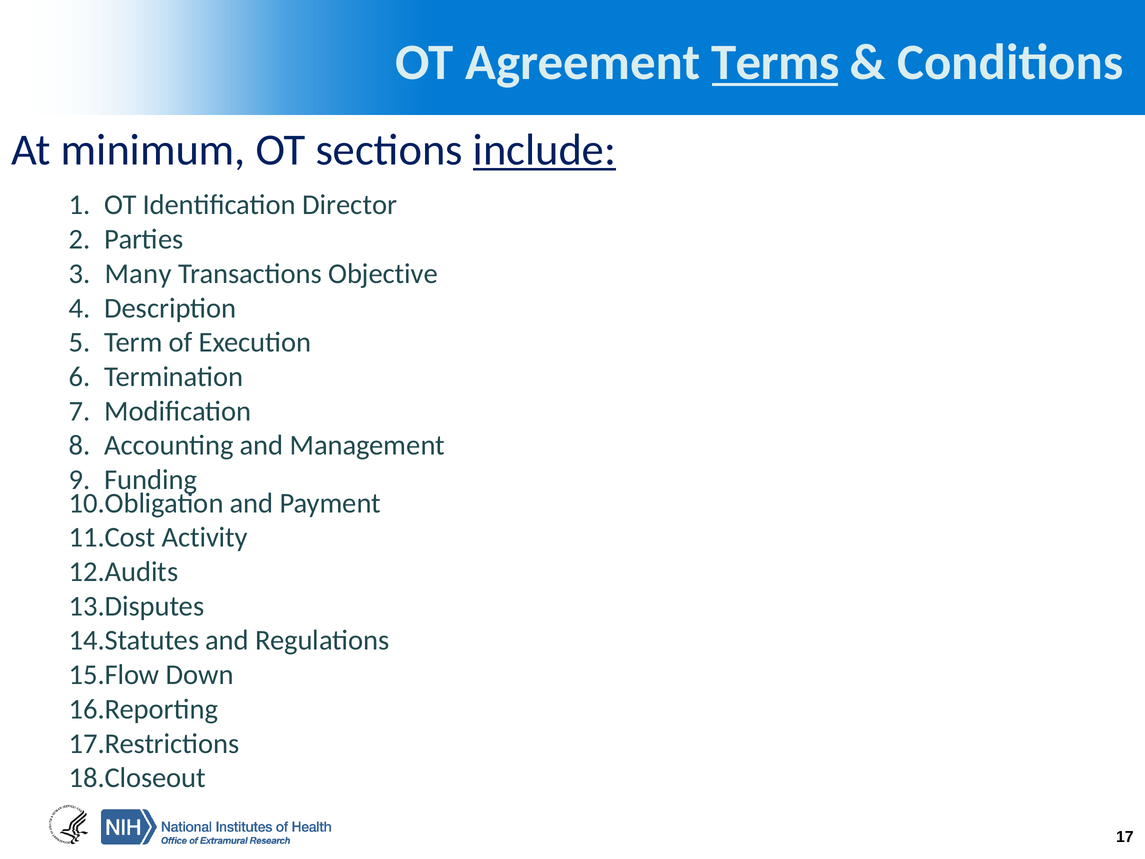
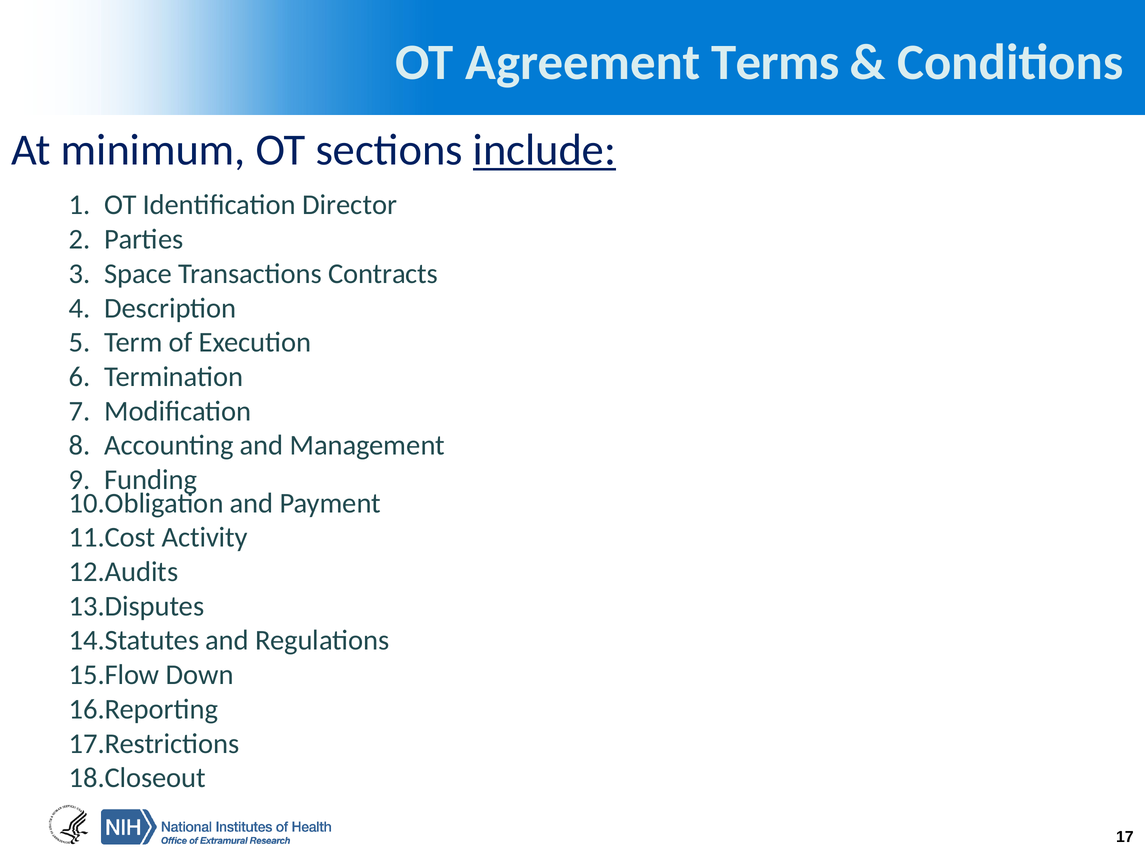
Terms underline: present -> none (775, 62)
Many: Many -> Space (138, 274)
Objective: Objective -> Contracts (383, 274)
